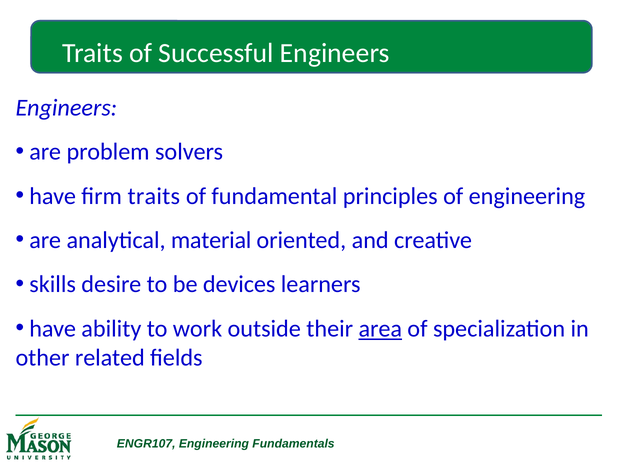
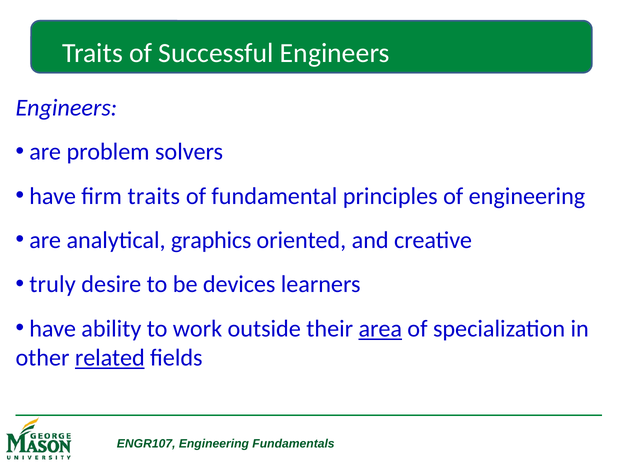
material: material -> graphics (211, 240)
skills: skills -> truly (53, 285)
related underline: none -> present (110, 358)
